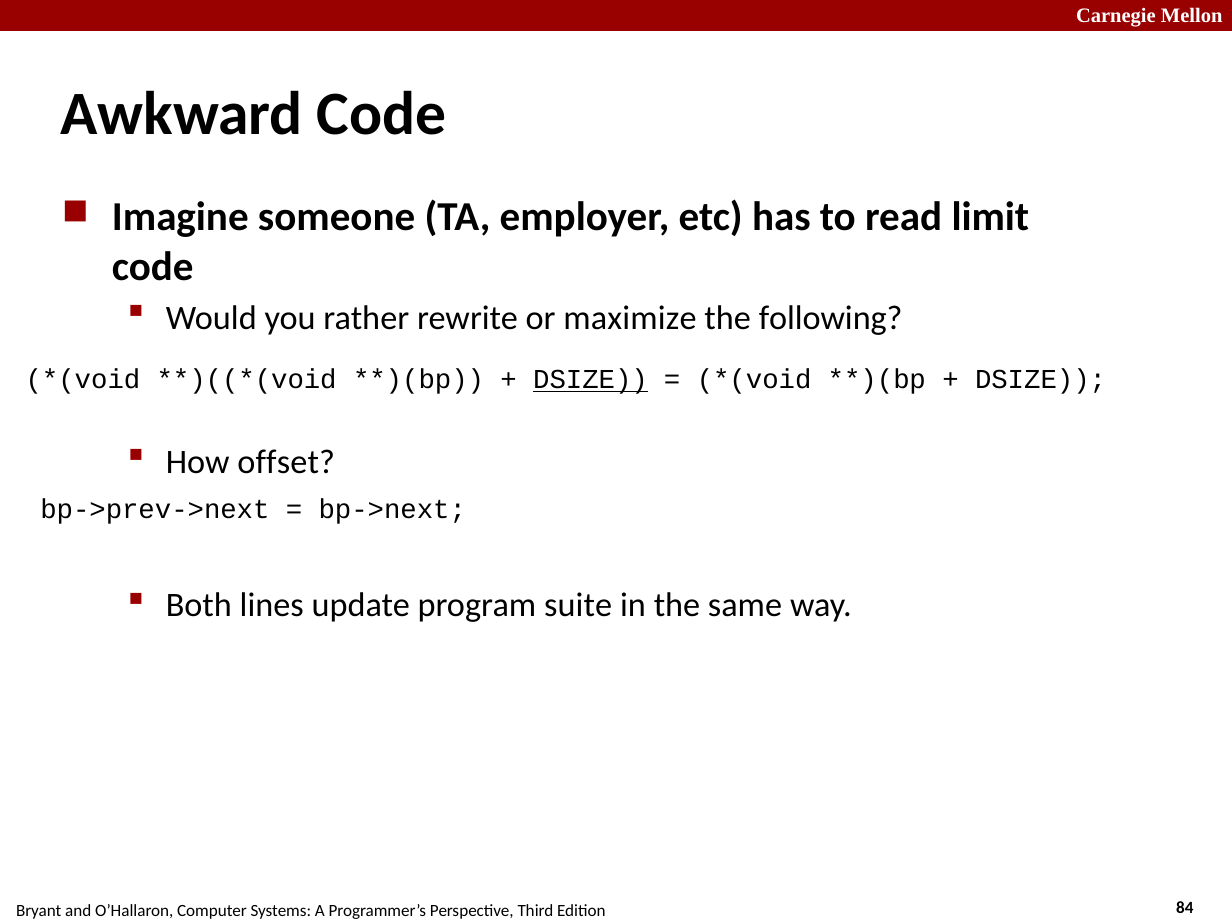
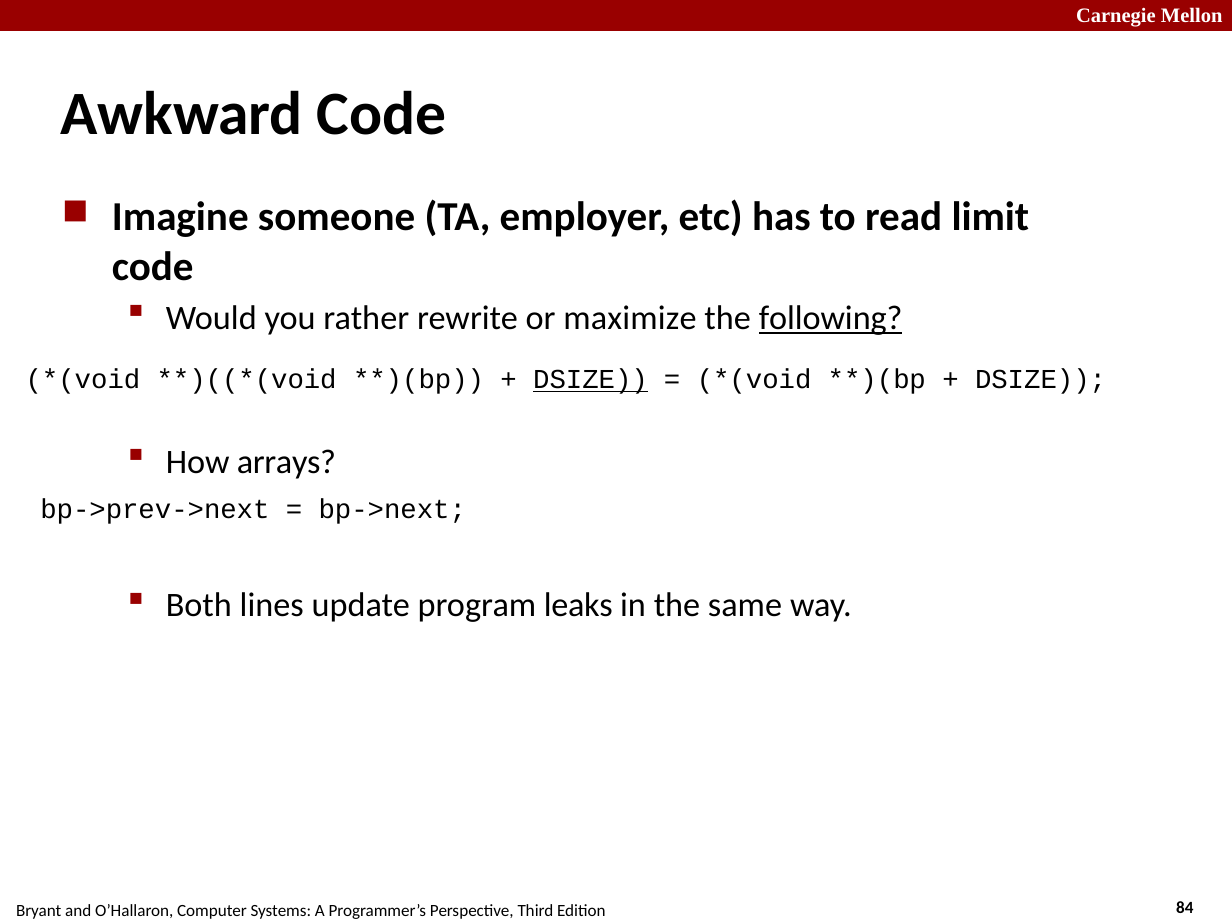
following underline: none -> present (831, 318)
offset: offset -> arrays (286, 462)
suite: suite -> leaks (578, 606)
